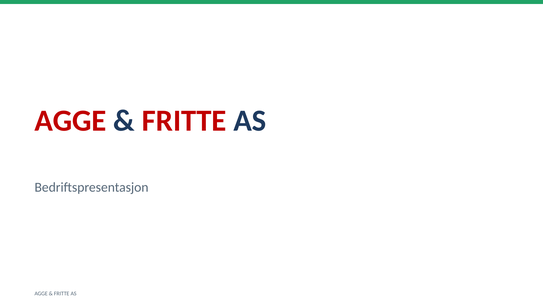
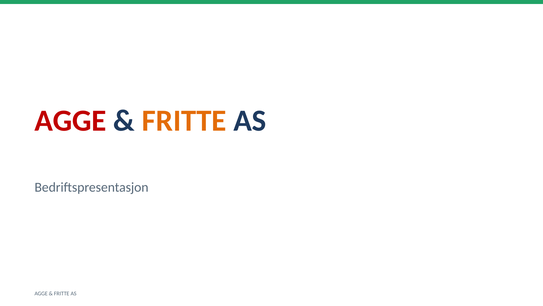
FRITTE colour: red -> orange (184, 120)
